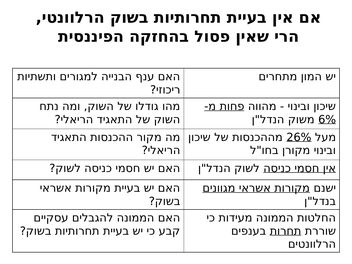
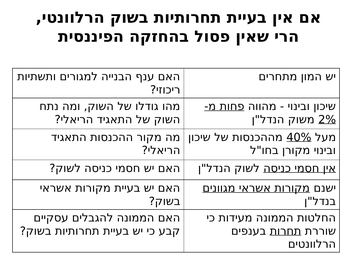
6%: 6% -> 2% (327, 120)
26%: 26% -> 40% (299, 137)
